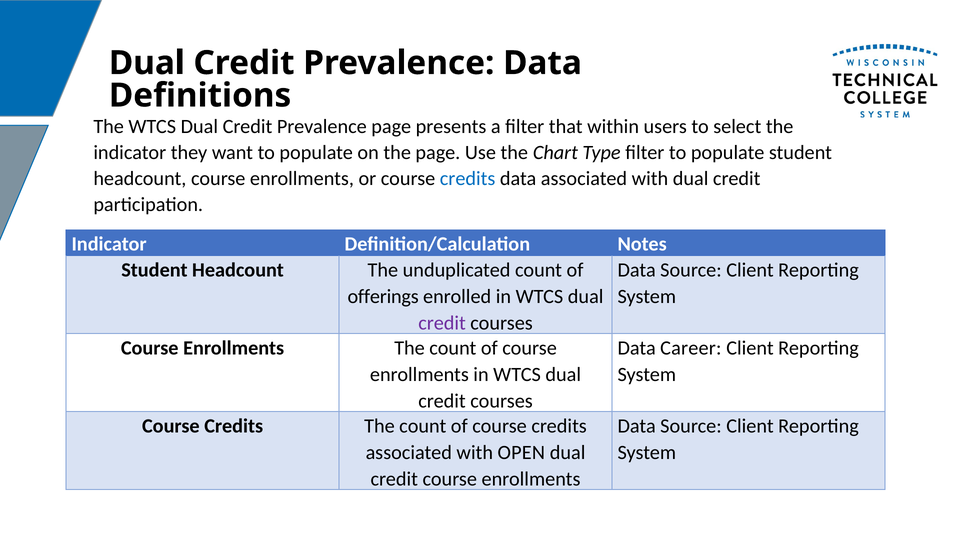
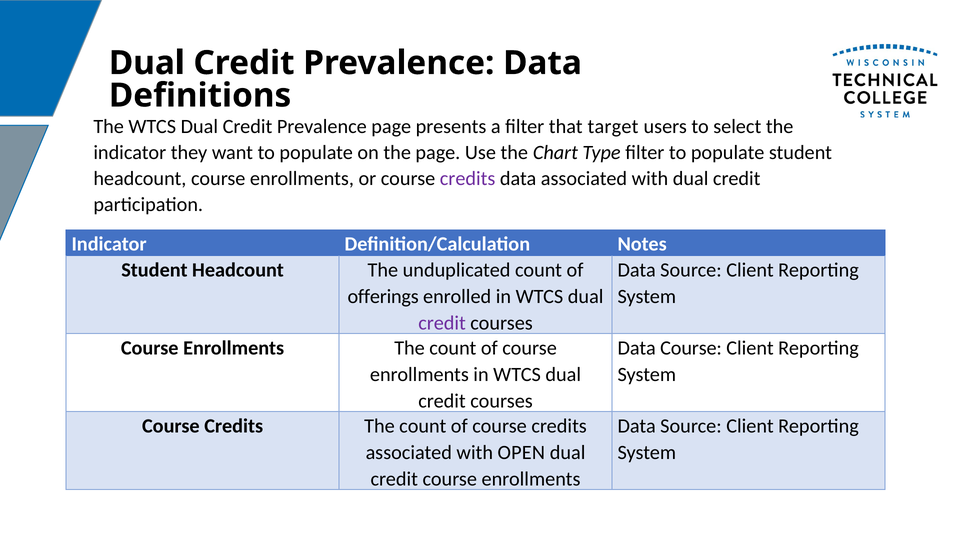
within: within -> target (613, 127)
credits colour: blue -> purple (468, 179)
Data Career: Career -> Course (691, 348)
